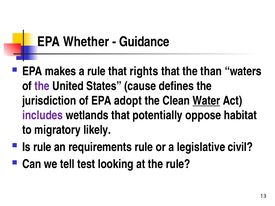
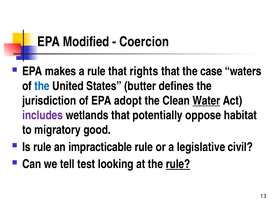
Whether: Whether -> Modified (86, 42)
Guidance: Guidance -> Coercion (144, 42)
than: than -> case (211, 71)
the colour: purple -> blue (42, 86)
cause: cause -> butter (140, 86)
likely: likely -> good (97, 130)
requirements: requirements -> impracticable (100, 147)
rule underline: none -> present (178, 164)
